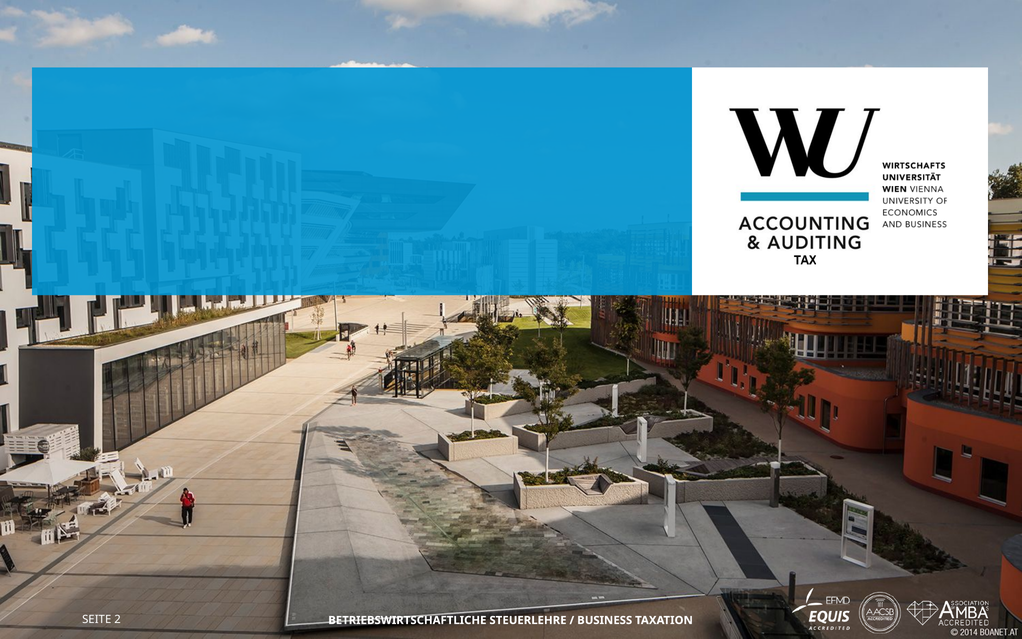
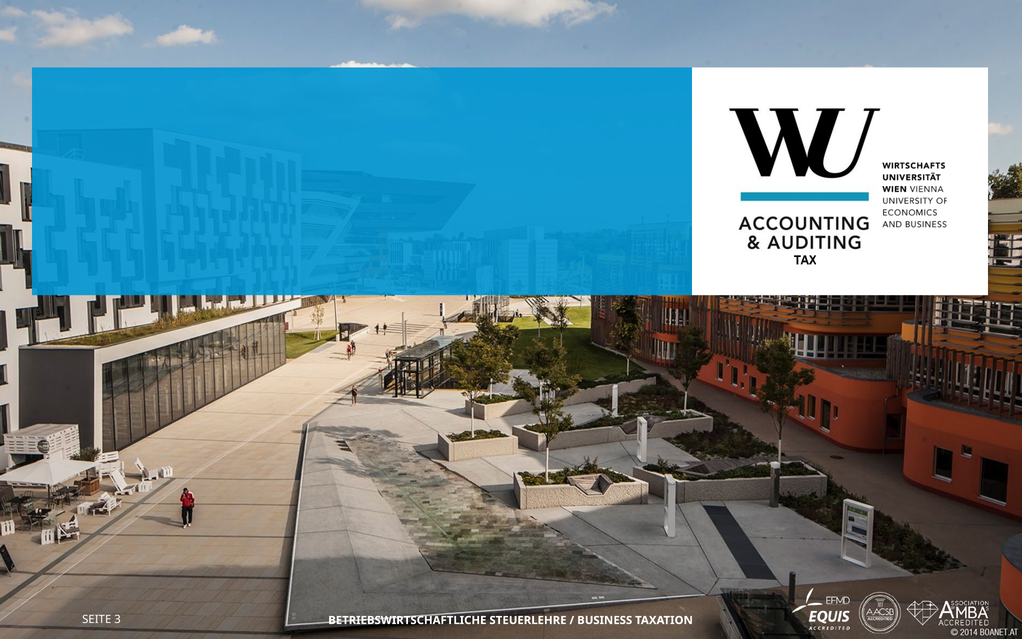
2: 2 -> 3 (118, 619)
